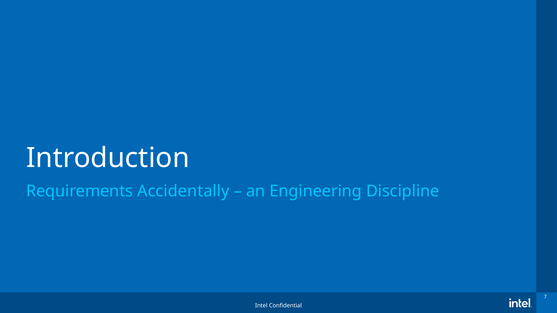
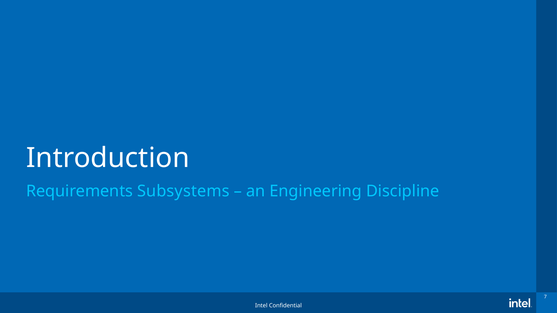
Accidentally: Accidentally -> Subsystems (183, 191)
